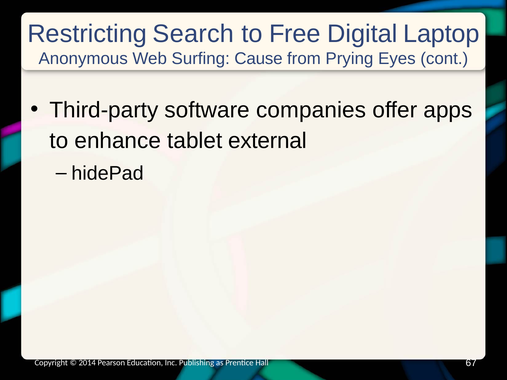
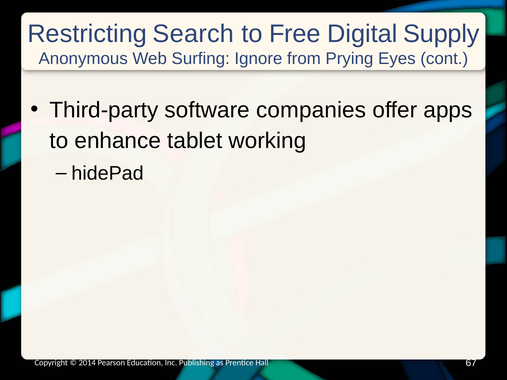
Laptop: Laptop -> Supply (441, 34)
Cause: Cause -> Ignore (258, 59)
external: external -> working (267, 141)
